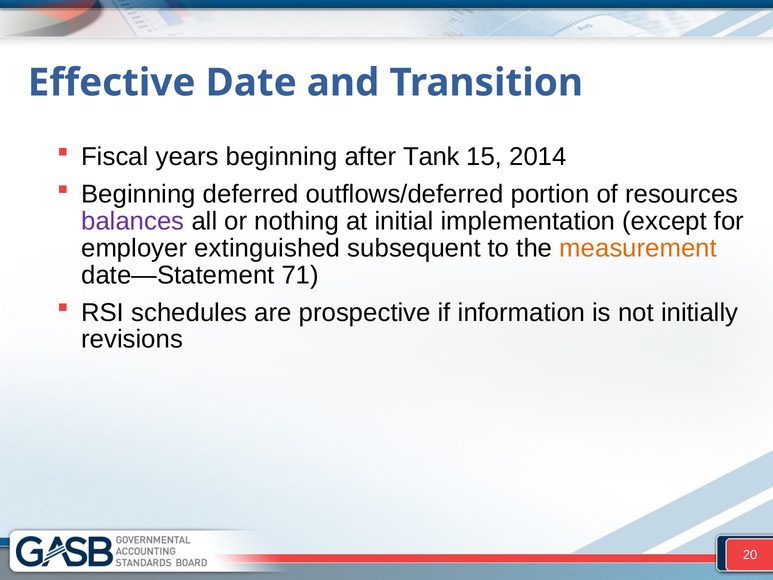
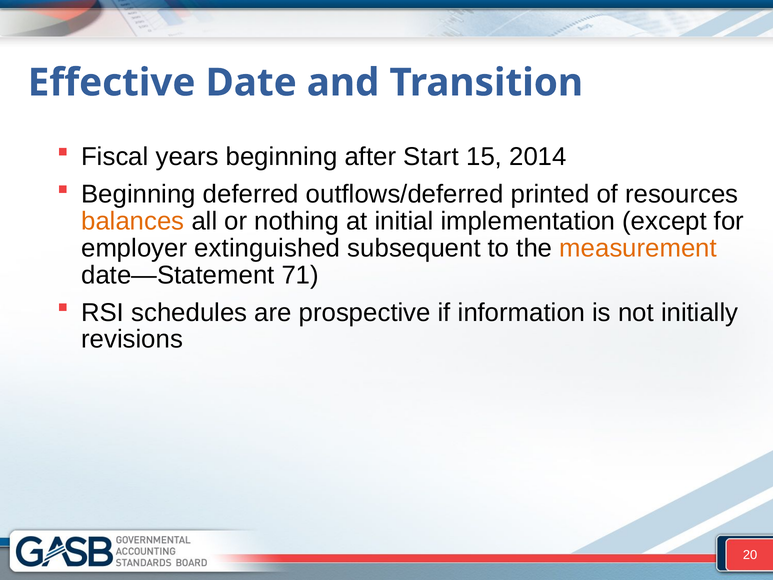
Tank: Tank -> Start (431, 157)
portion: portion -> printed (550, 194)
balances colour: purple -> orange (133, 221)
